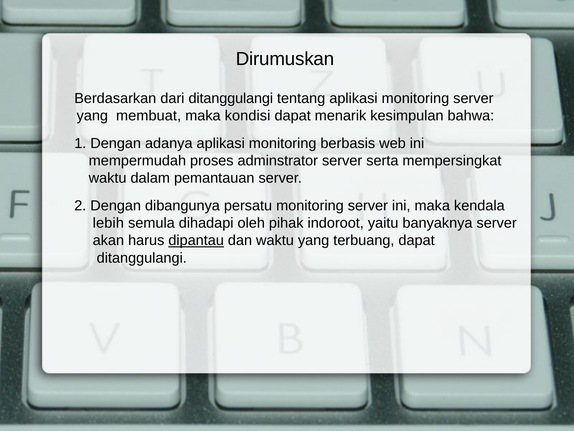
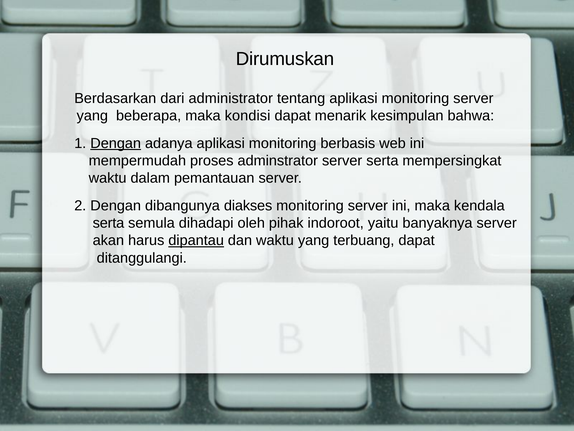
dari ditanggulangi: ditanggulangi -> administrator (231, 98)
membuat: membuat -> beberapa (149, 116)
Dengan underline: none -> present (116, 143)
persatu: persatu -> diakses (248, 205)
lebih: lebih -> serta (108, 223)
